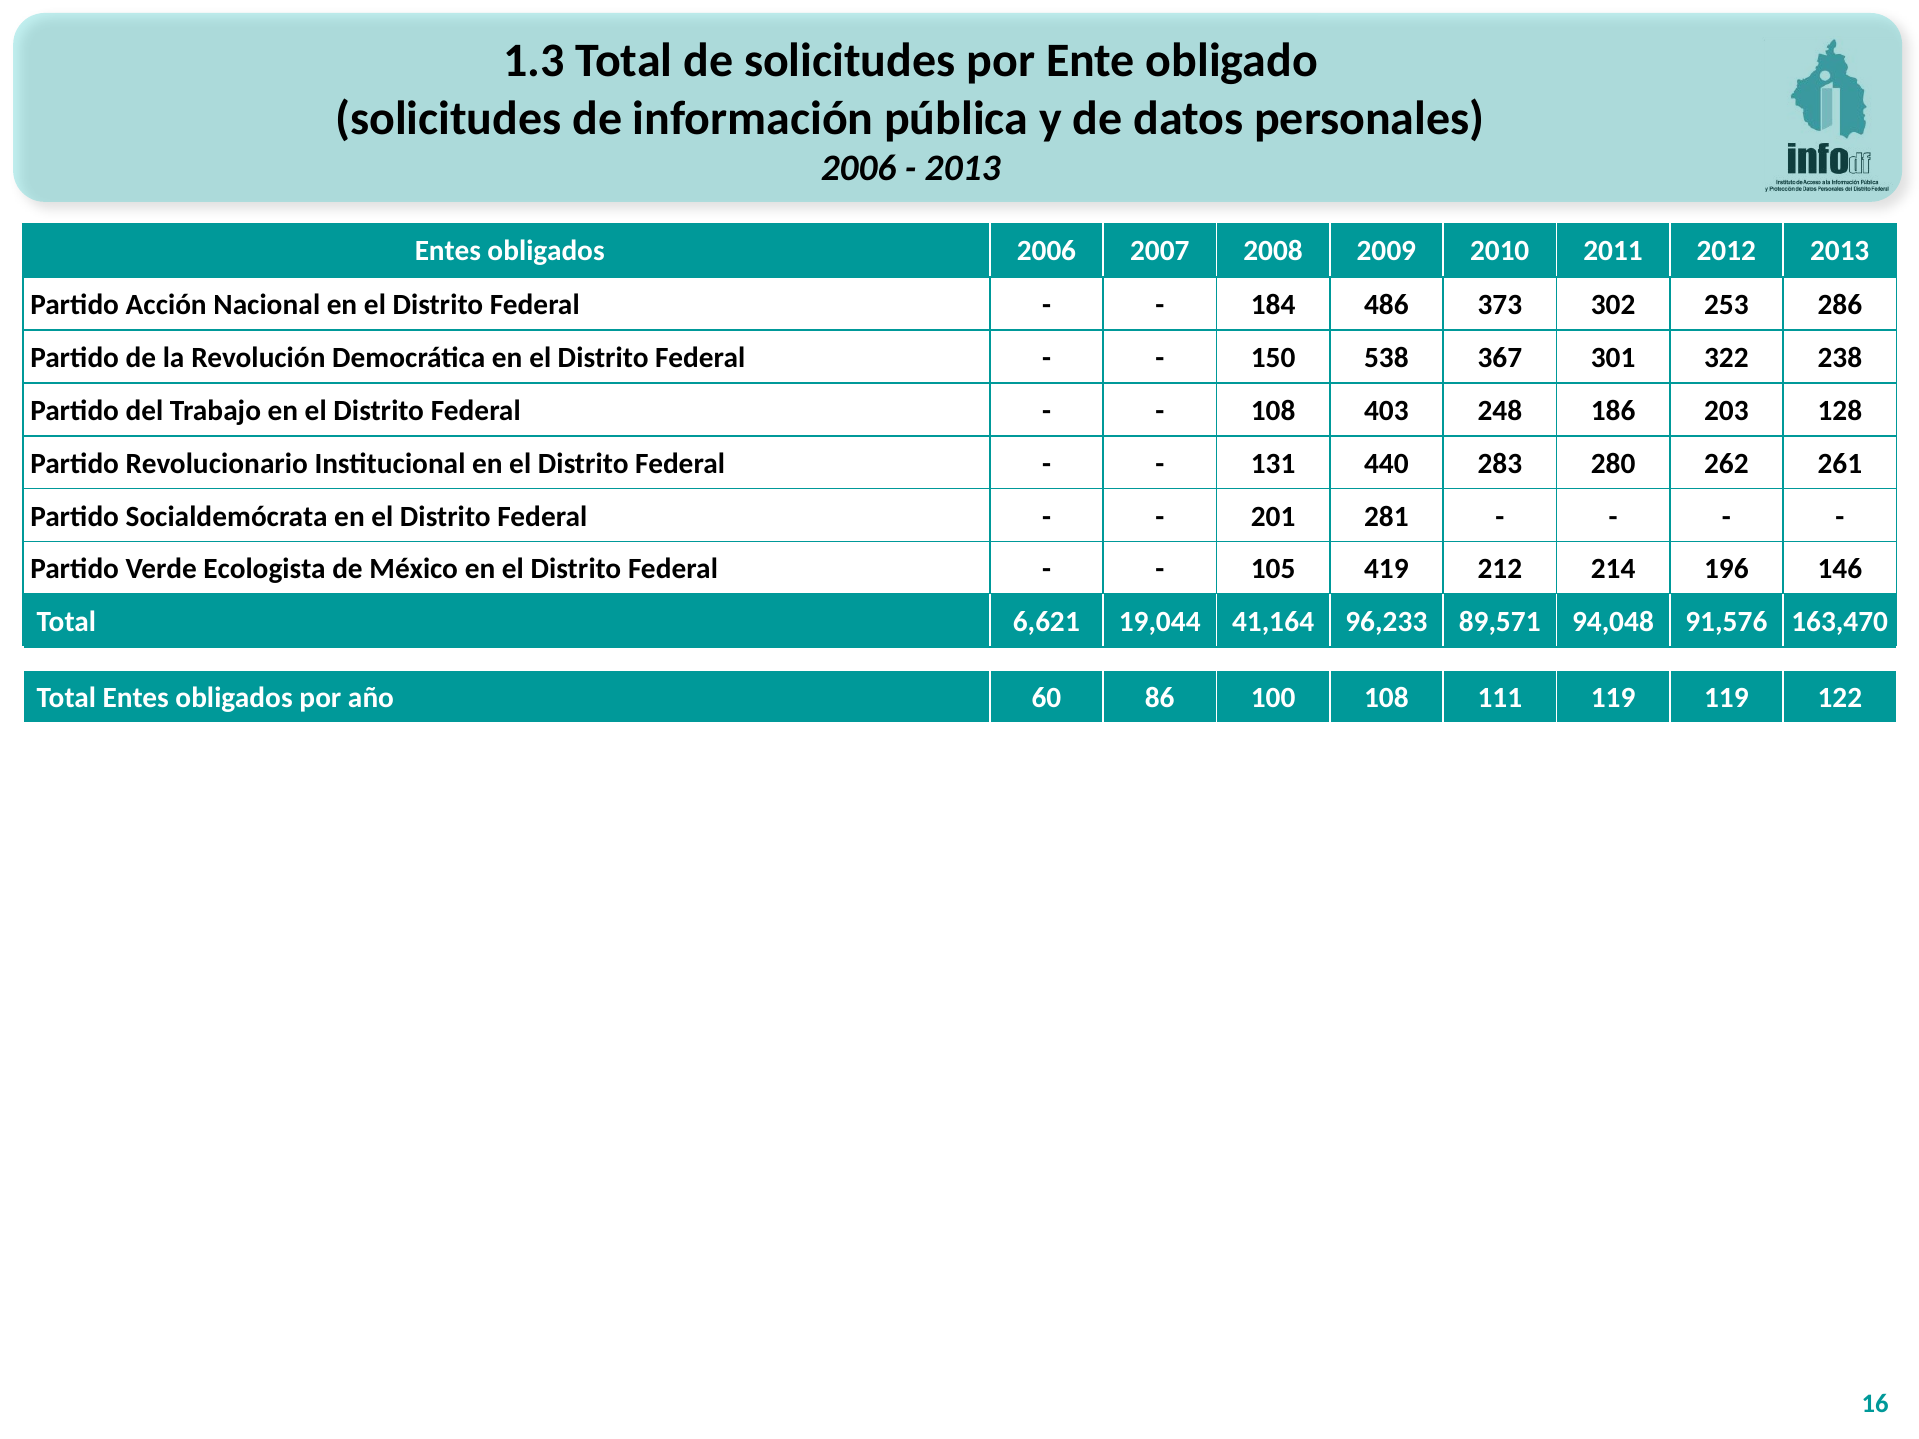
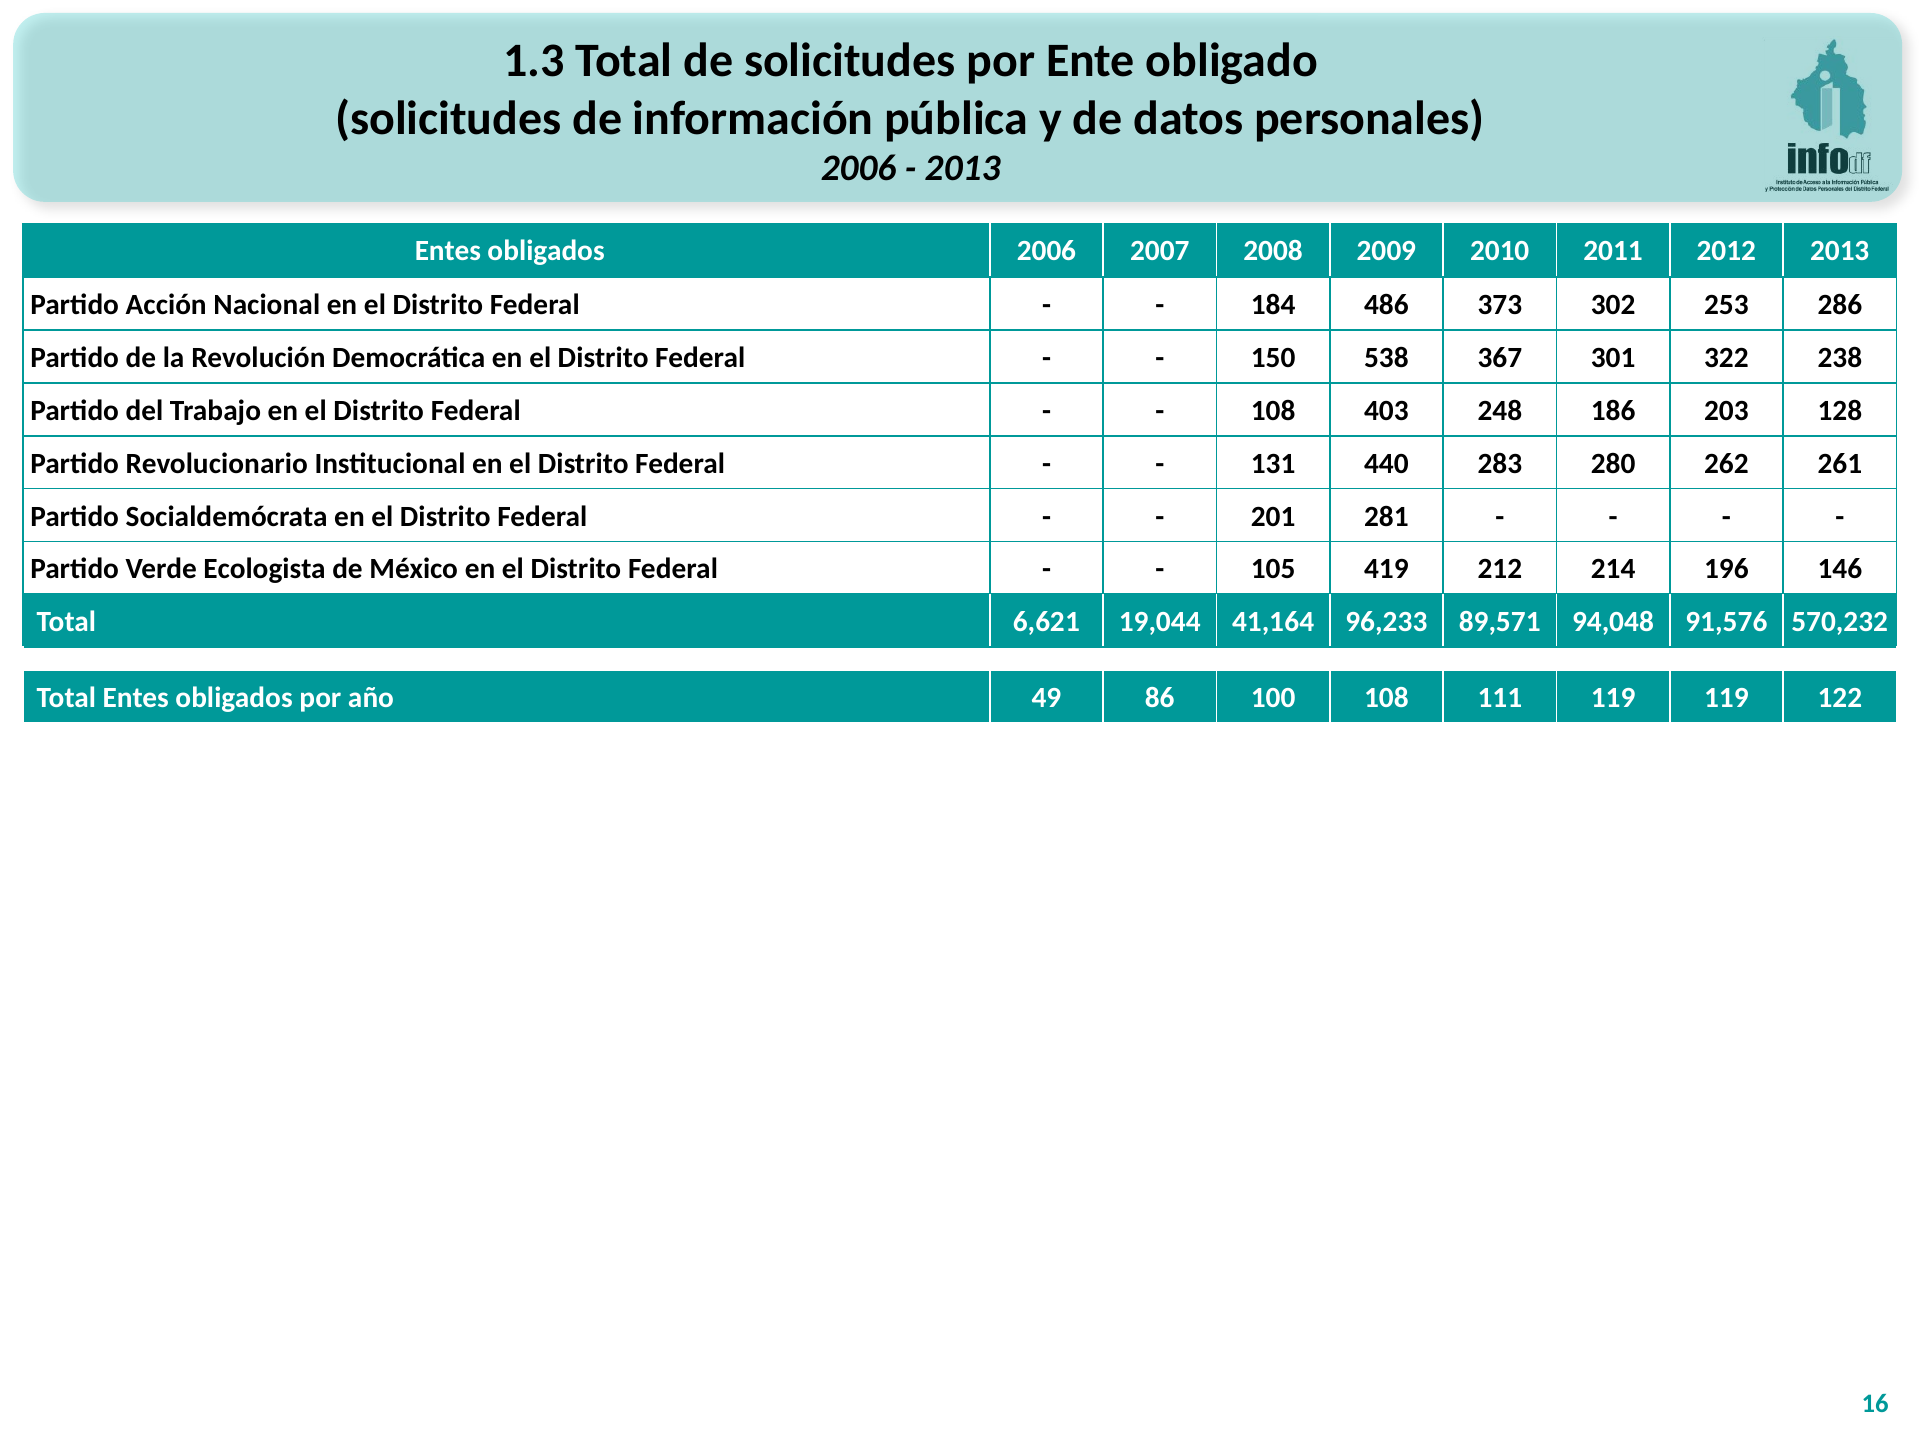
163,470: 163,470 -> 570,232 (1840, 622)
60: 60 -> 49 (1046, 698)
